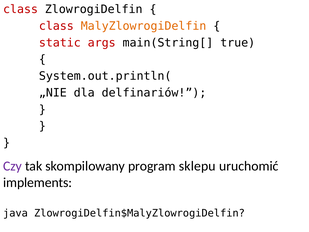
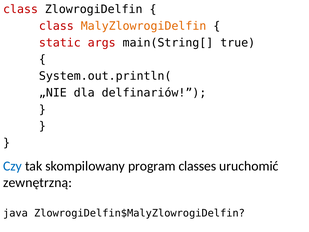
Czy colour: purple -> blue (13, 166)
sklepu: sklepu -> classes (197, 166)
implements: implements -> zewnętrzną (38, 182)
